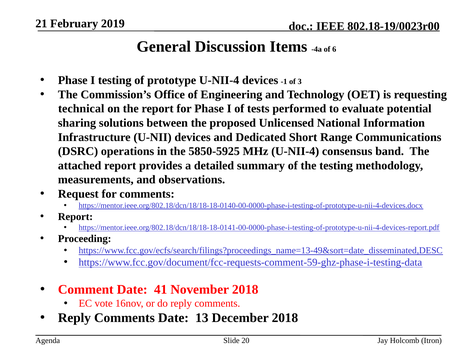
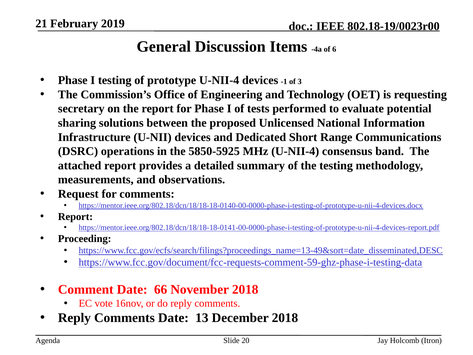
technical: technical -> secretary (81, 109)
41: 41 -> 66 (161, 289)
